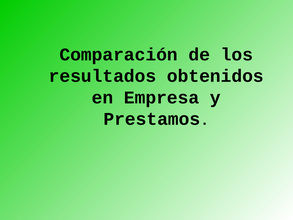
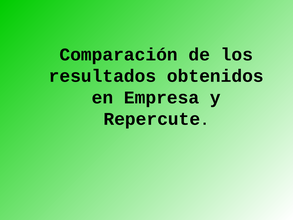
Prestamos: Prestamos -> Repercute (152, 119)
